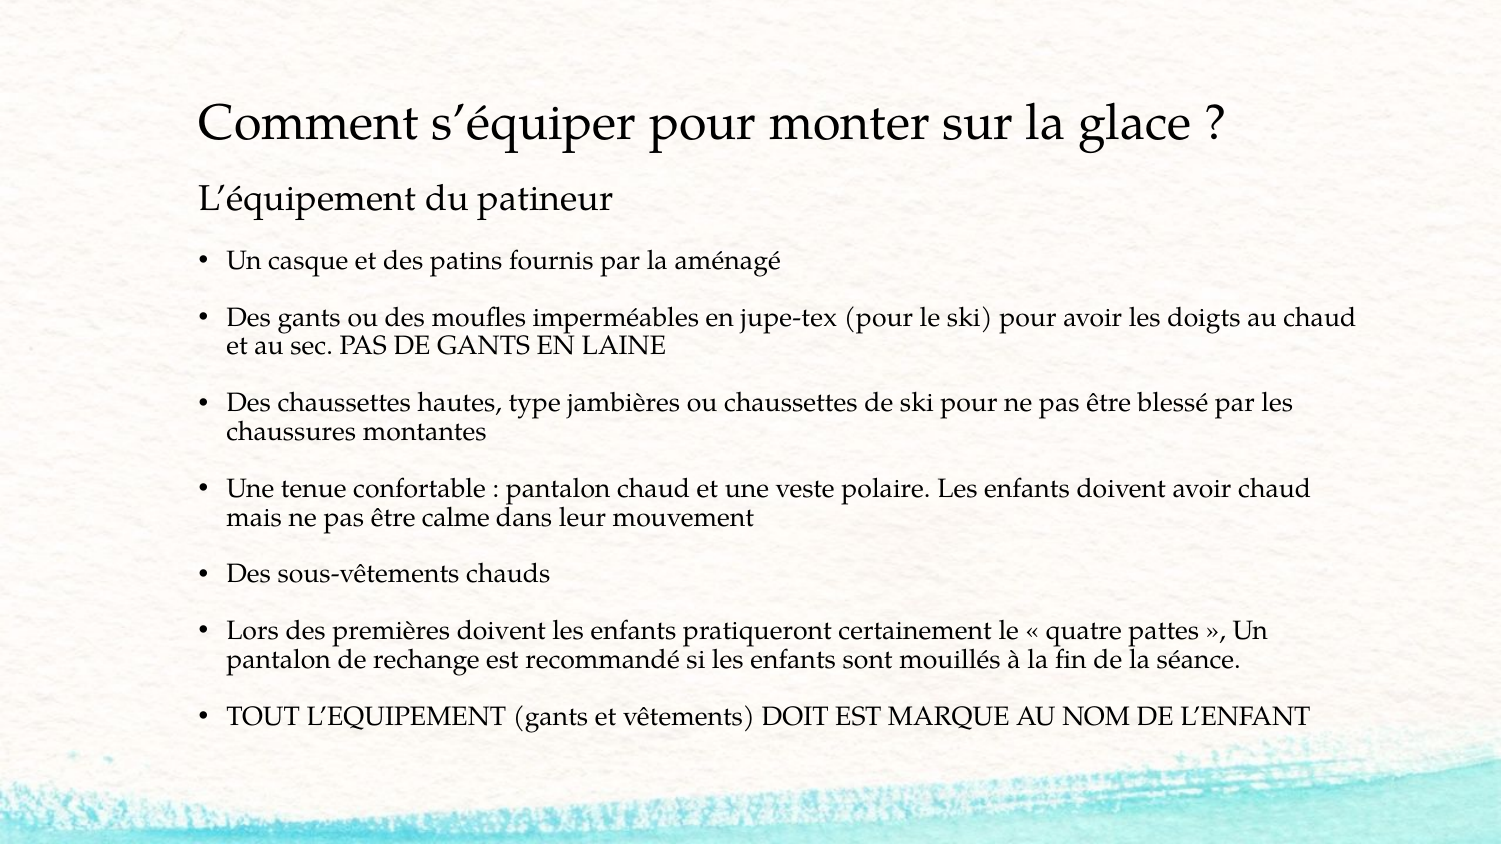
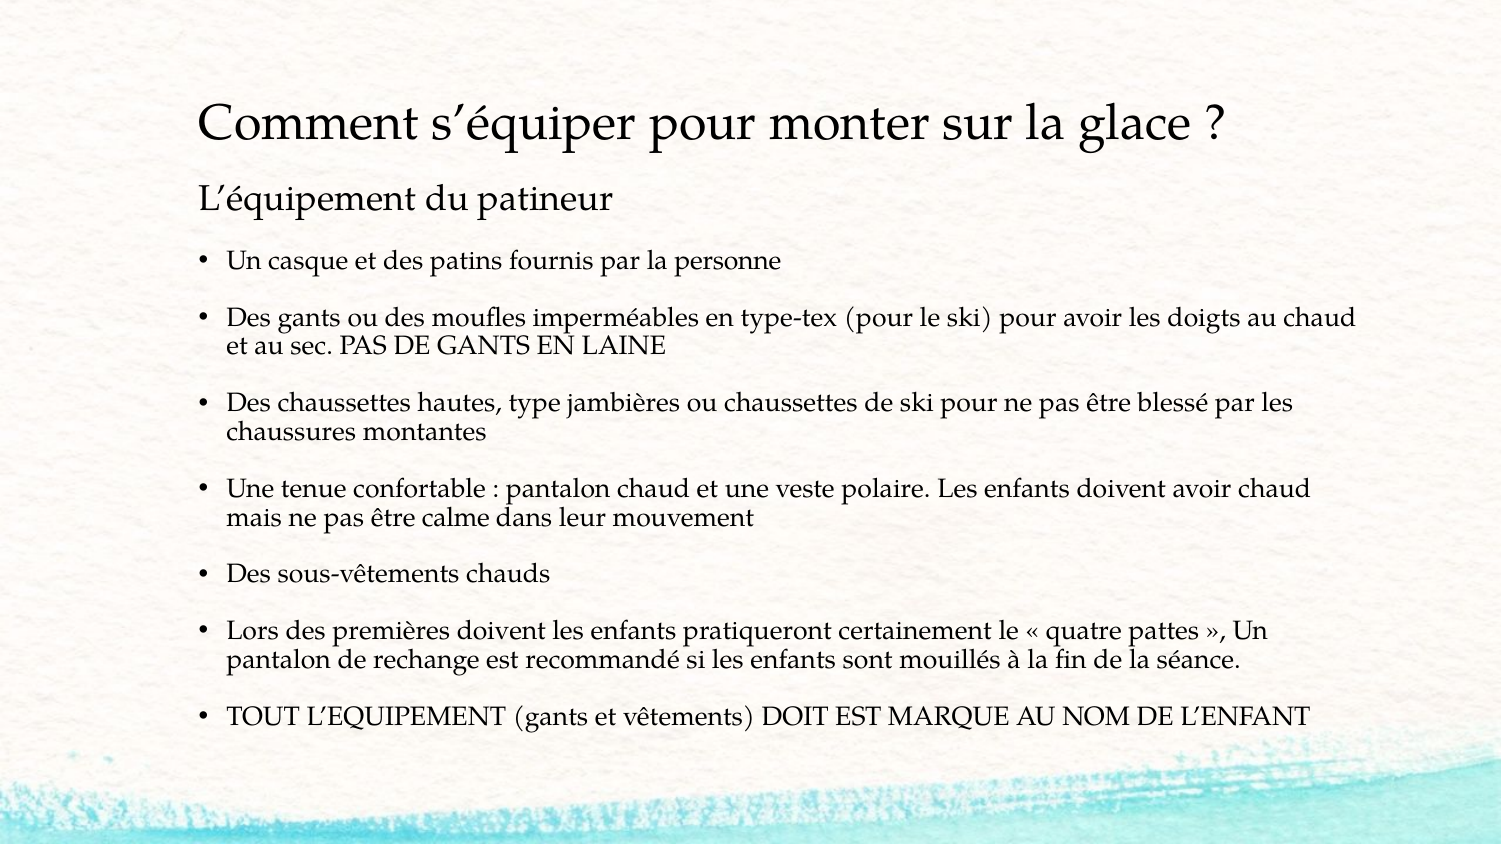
aménagé: aménagé -> personne (728, 261)
jupe-tex: jupe-tex -> type-tex (789, 318)
